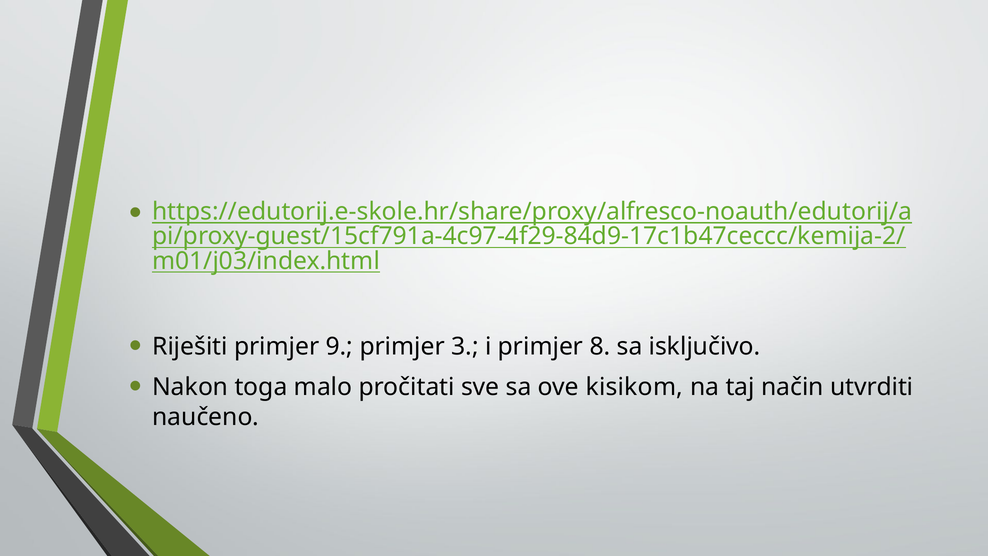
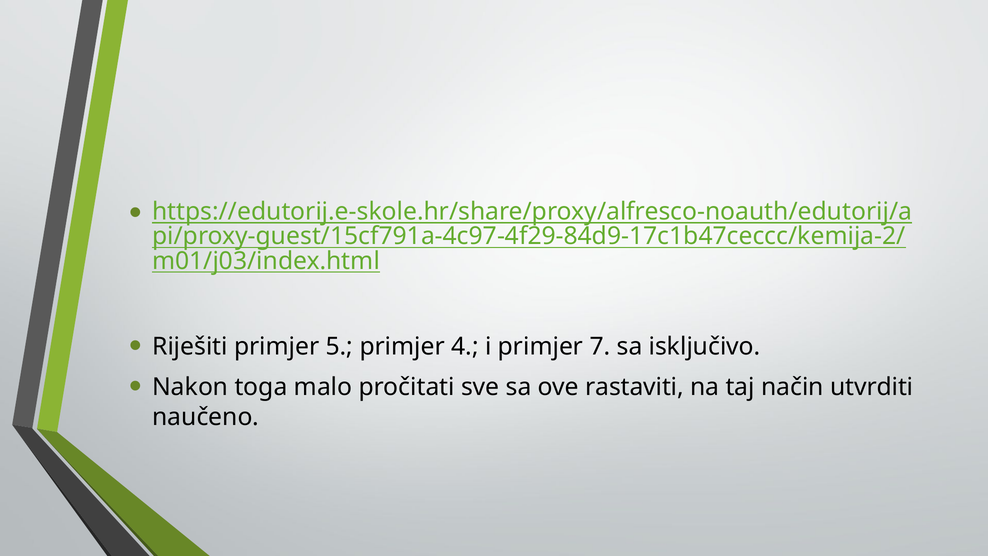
9: 9 -> 5 (339, 346)
3: 3 -> 4 (465, 346)
8: 8 -> 7 (600, 346)
kisikom: kisikom -> rastaviti (635, 387)
